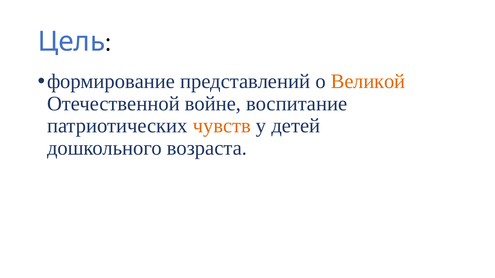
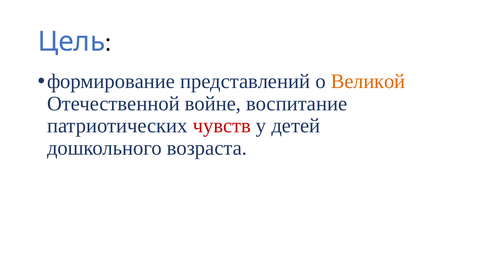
чувств colour: orange -> red (222, 126)
